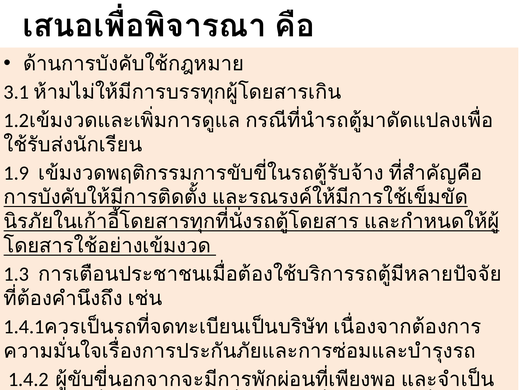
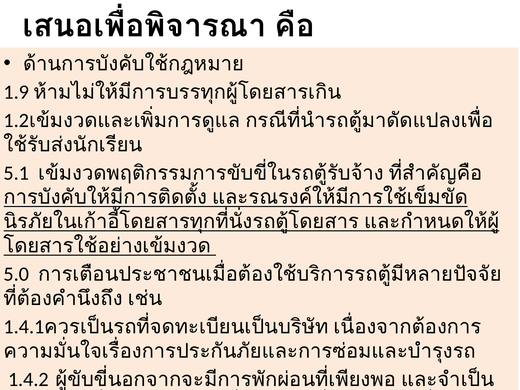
3.1: 3.1 -> 1.9 (16, 92)
1.9: 1.9 -> 5.1 (16, 173)
1.3: 1.3 -> 5.0 (16, 274)
